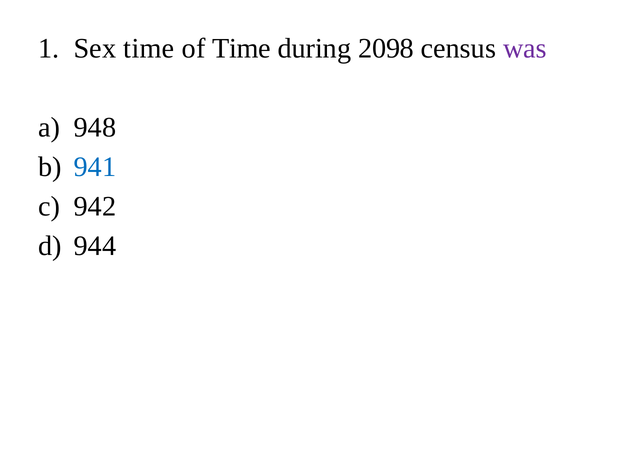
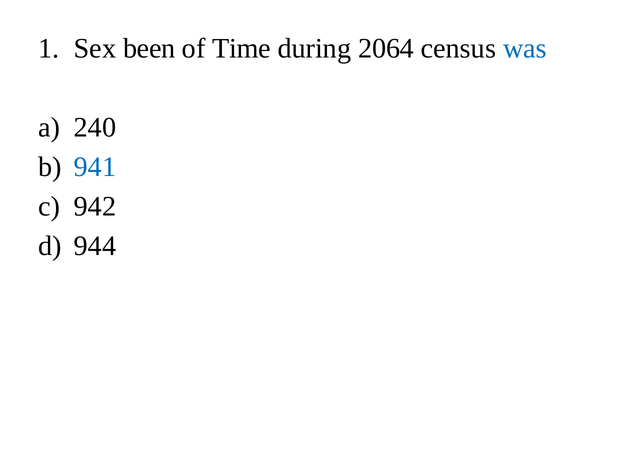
Sex time: time -> been (149, 49)
2098: 2098 -> 2064 (386, 49)
was colour: purple -> blue (525, 49)
948: 948 -> 240 (95, 128)
